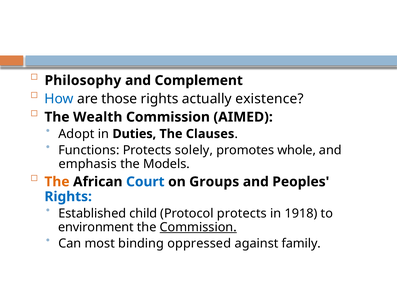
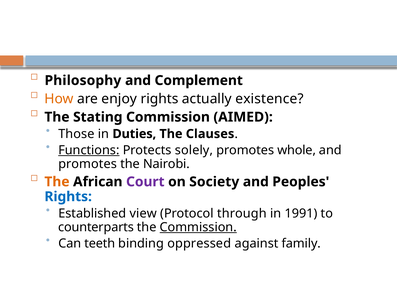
How colour: blue -> orange (59, 99)
those: those -> enjoy (119, 99)
Wealth: Wealth -> Stating (98, 117)
Adopt: Adopt -> Those (76, 134)
Functions underline: none -> present (89, 151)
emphasis: emphasis -> promotes (88, 164)
Models: Models -> Nairobi (166, 164)
Court colour: blue -> purple (145, 182)
Groups: Groups -> Society (214, 182)
child: child -> view (143, 214)
Protocol protects: protects -> through (242, 214)
1918: 1918 -> 1991 (301, 214)
environment: environment -> counterparts (96, 228)
most: most -> teeth (100, 244)
